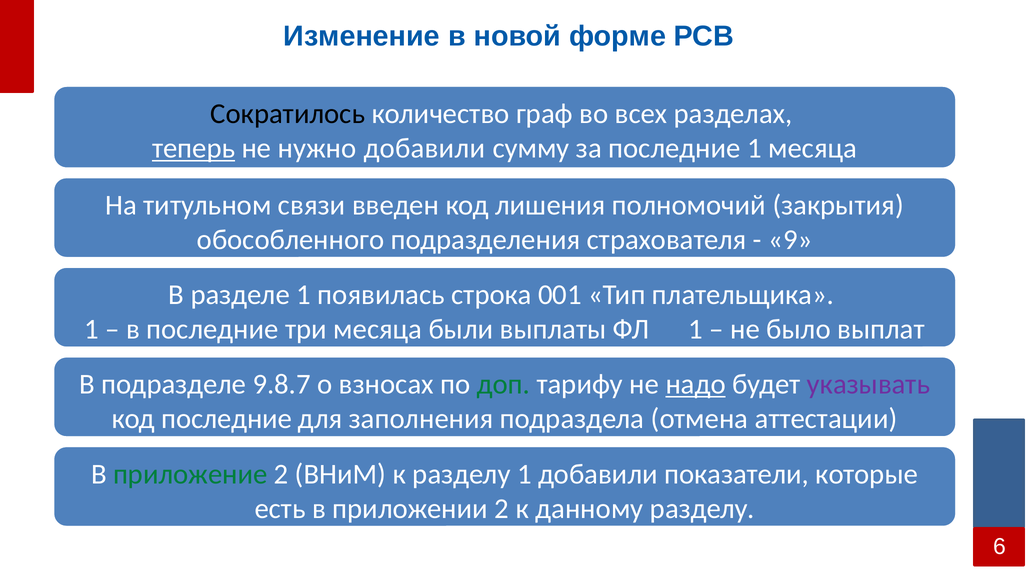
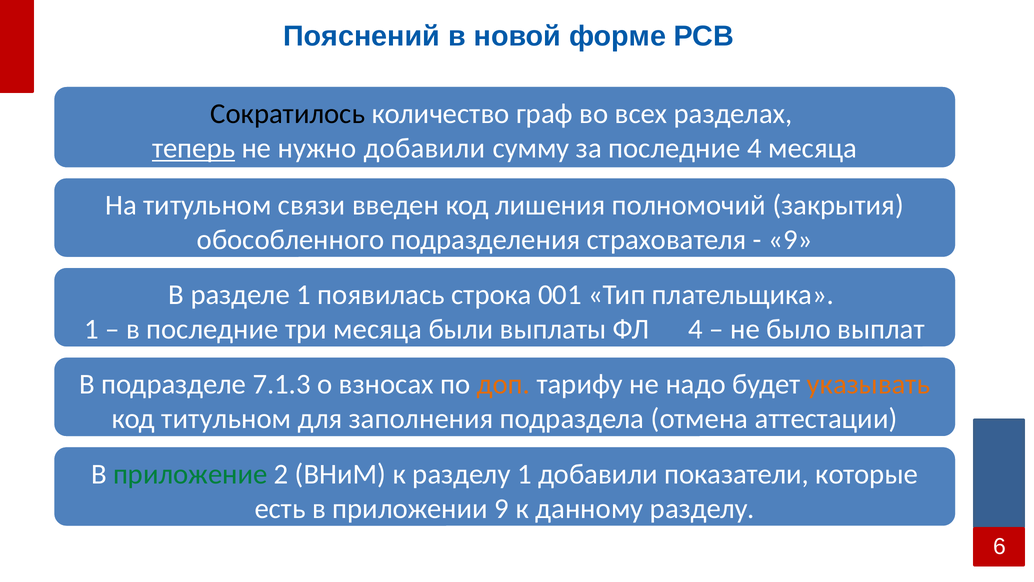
Изменение: Изменение -> Пояснений (362, 36)
последние 1: 1 -> 4 (754, 148)
ФЛ 1: 1 -> 4 (696, 329)
9.8.7: 9.8.7 -> 7.1.3 (282, 384)
доп colour: green -> orange (503, 384)
надо underline: present -> none (696, 384)
указывать colour: purple -> orange (868, 384)
код последние: последние -> титульном (226, 419)
приложении 2: 2 -> 9 (502, 508)
